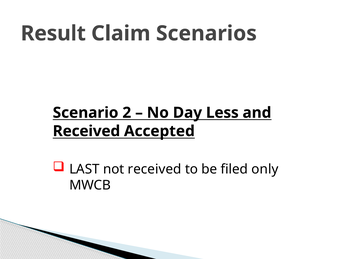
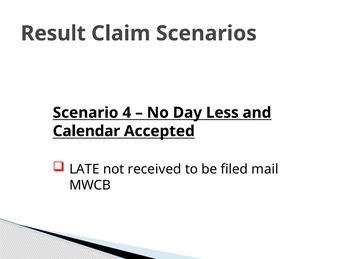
2: 2 -> 4 (127, 113)
Received: Received -> Calendar (86, 131)
LAST: LAST -> LATE (84, 169)
only: only -> mail (265, 169)
